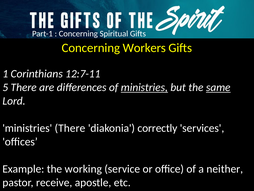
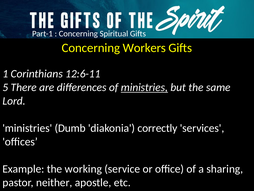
12:7-11: 12:7-11 -> 12:6-11 (83, 74)
same underline: present -> none (218, 87)
ministries There: There -> Dumb (70, 128)
neither: neither -> sharing (225, 168)
receive: receive -> neither (54, 182)
